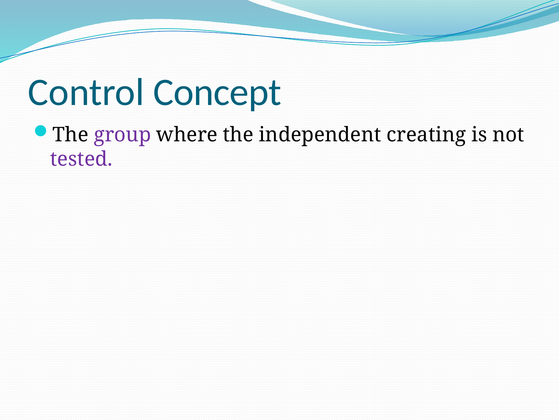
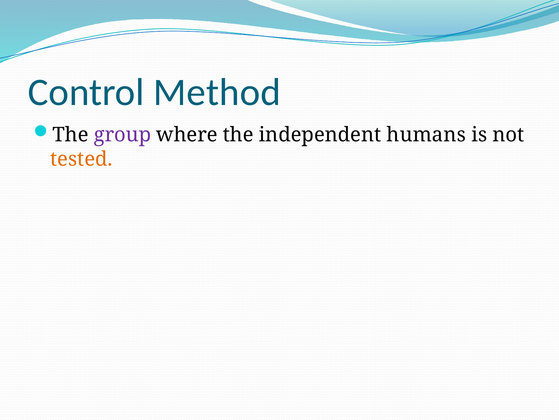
Concept: Concept -> Method (217, 92)
creating: creating -> humans (426, 135)
tested colour: purple -> orange (81, 159)
